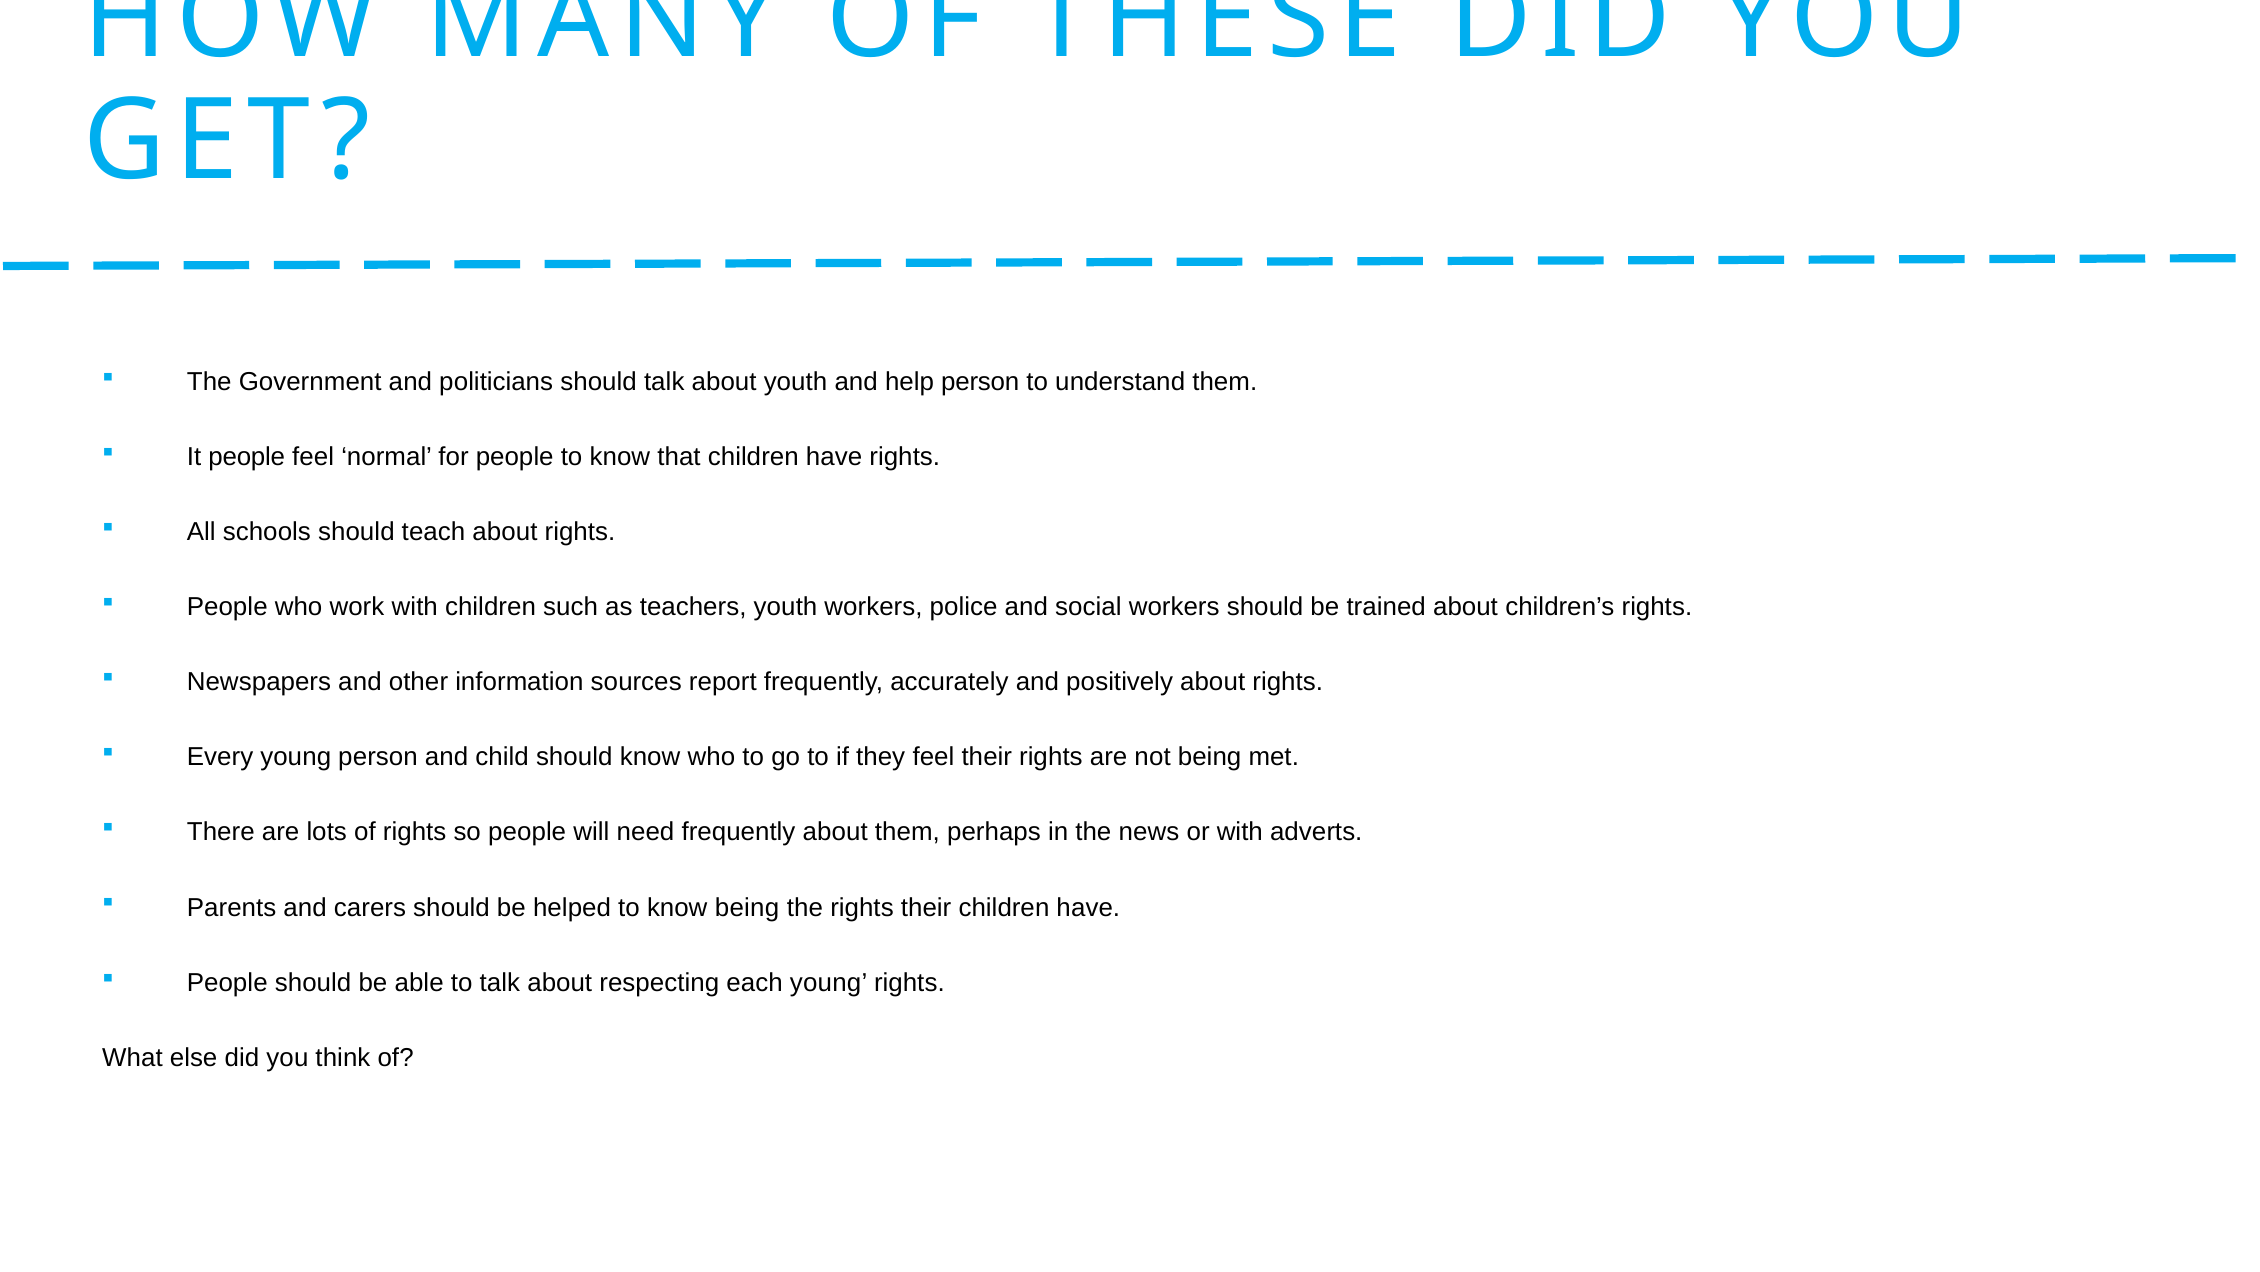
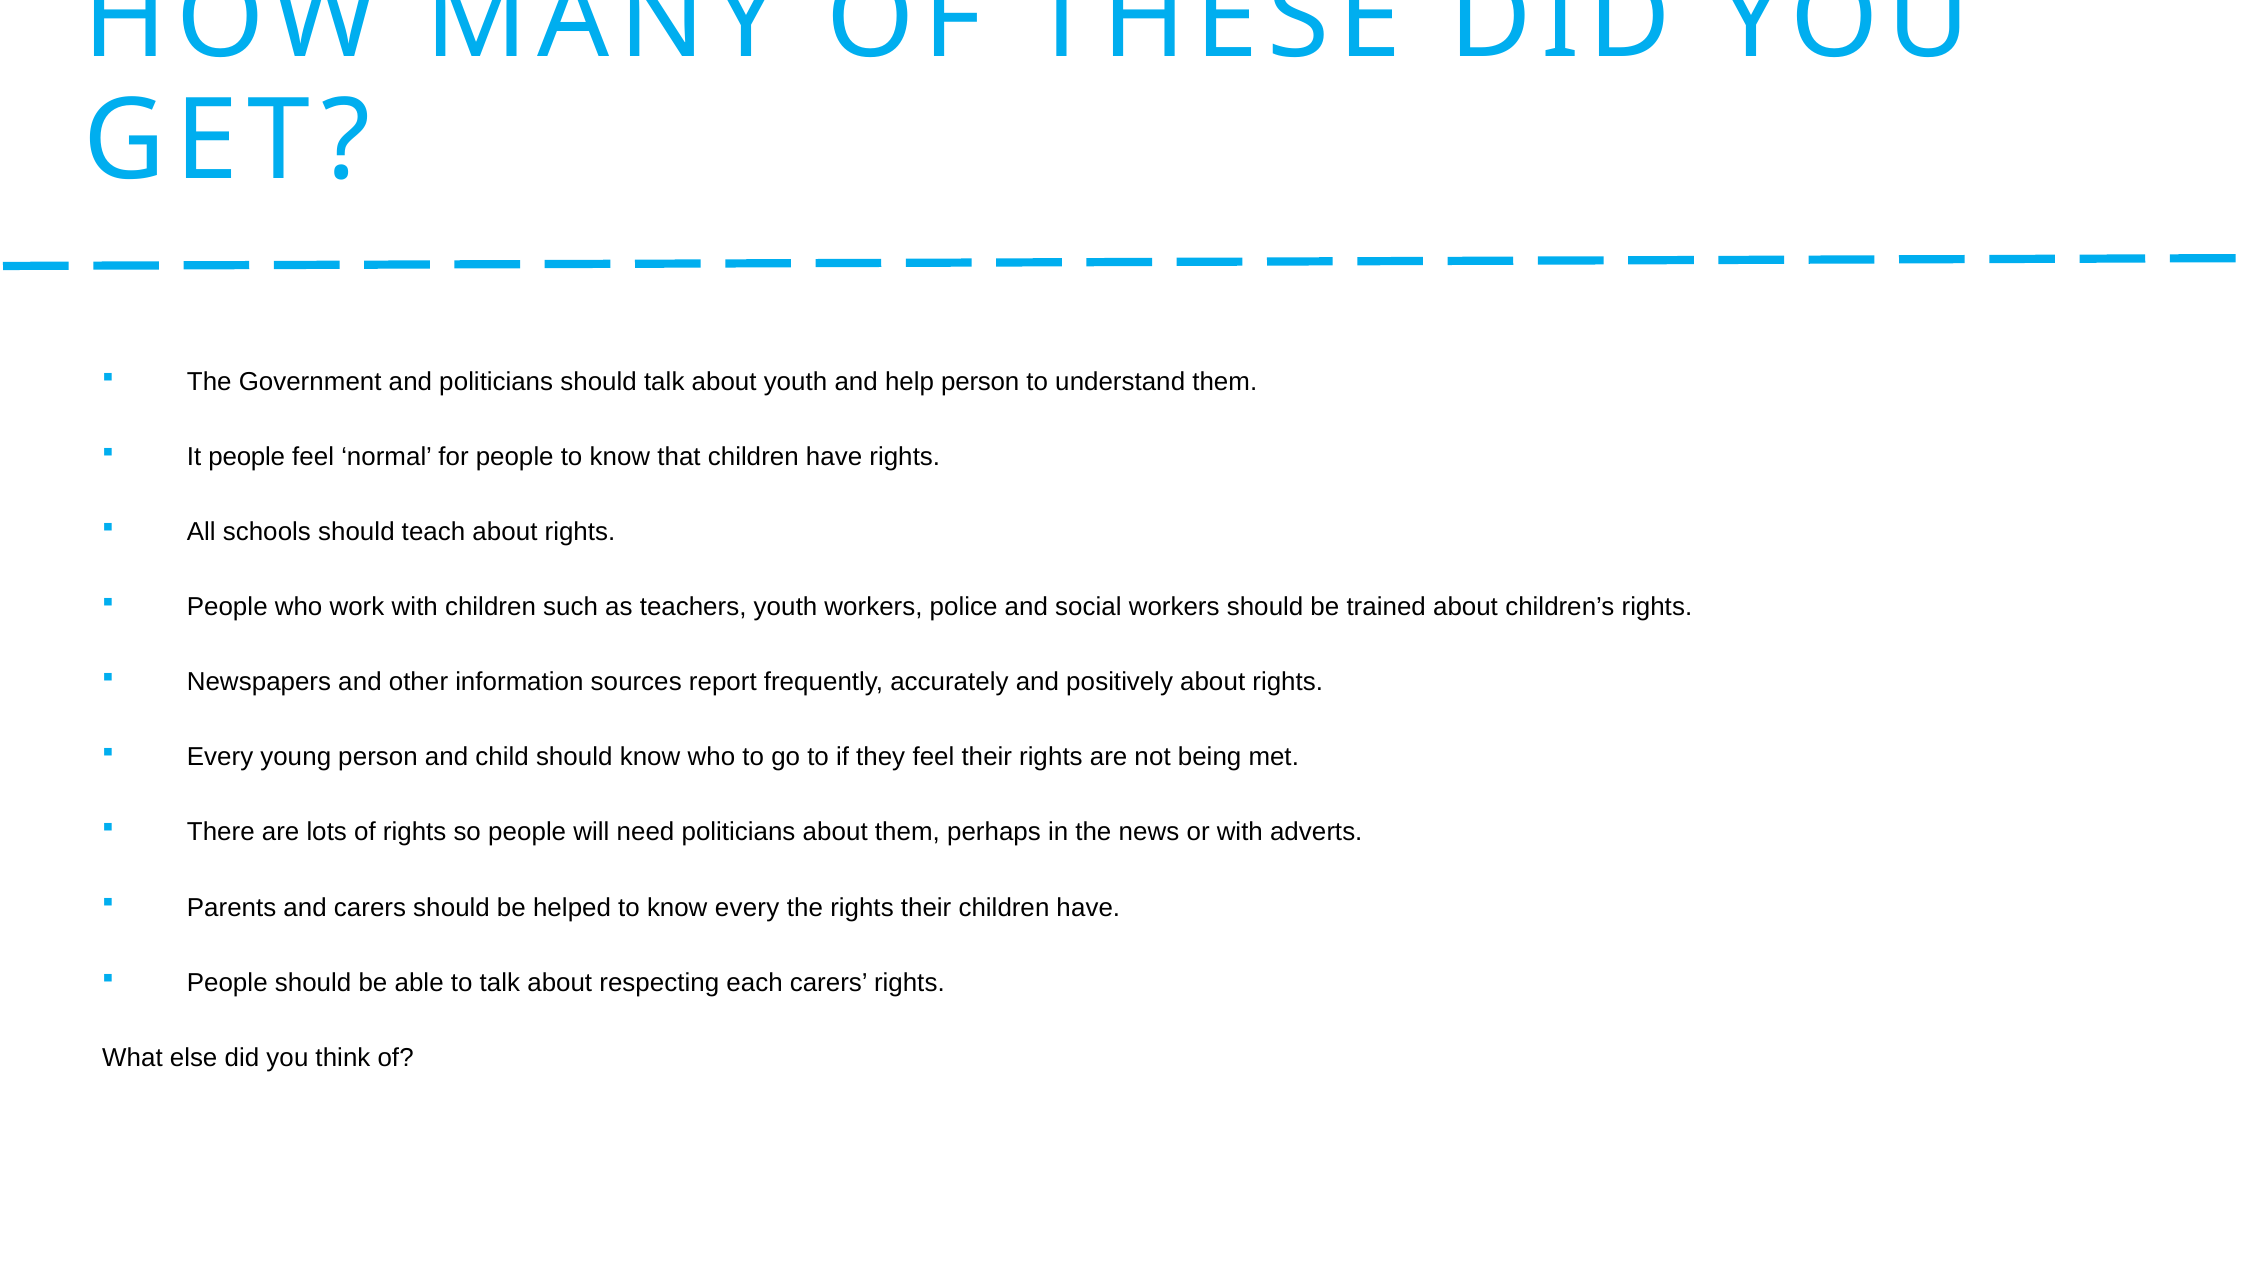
need frequently: frequently -> politicians (739, 832)
know being: being -> every (747, 907)
each young: young -> carers (829, 982)
